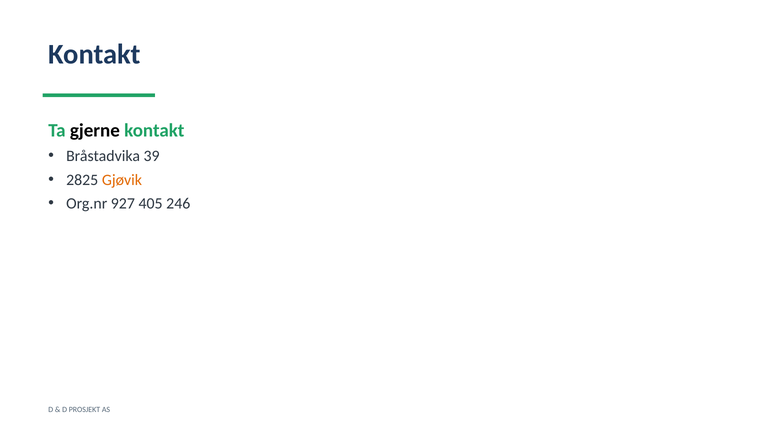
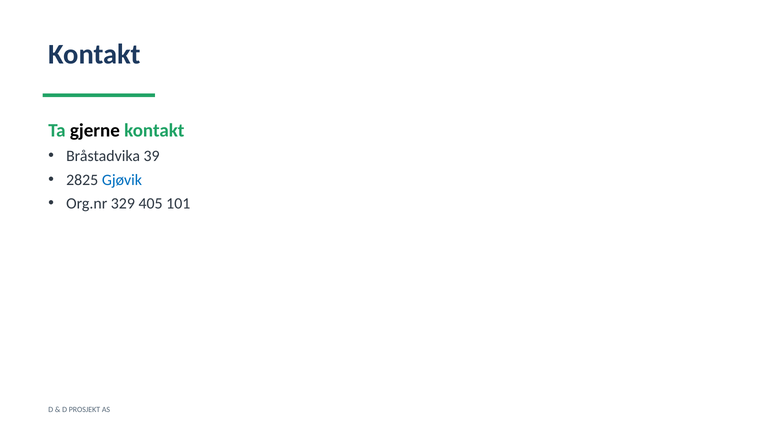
Gjøvik colour: orange -> blue (122, 180)
927: 927 -> 329 (123, 204)
246: 246 -> 101 (178, 204)
